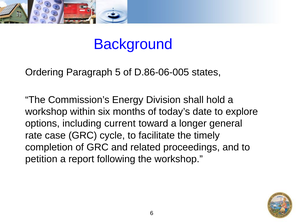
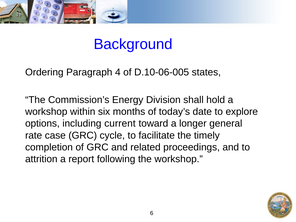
5: 5 -> 4 (118, 72)
D.86-06-005: D.86-06-005 -> D.10-06-005 (162, 72)
petition: petition -> attrition (41, 159)
